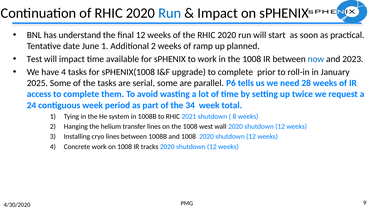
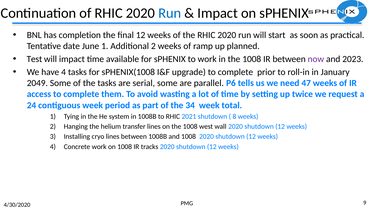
understand: understand -> completion (80, 35)
now colour: blue -> purple (316, 59)
2025: 2025 -> 2049 (37, 83)
28: 28 -> 47 (306, 83)
